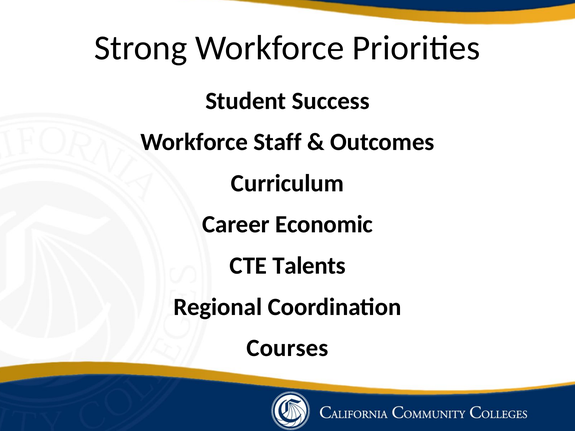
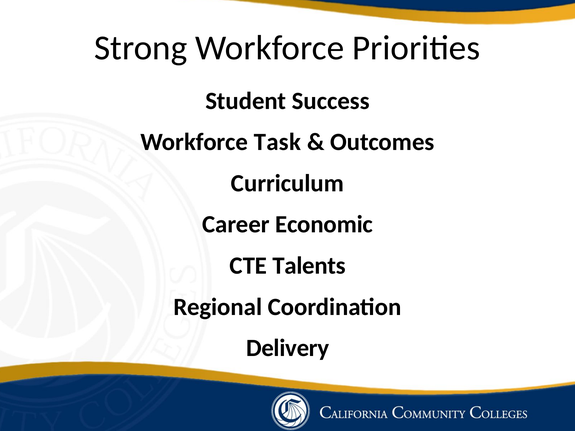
Staff: Staff -> Task (277, 142)
Courses: Courses -> Delivery (288, 348)
